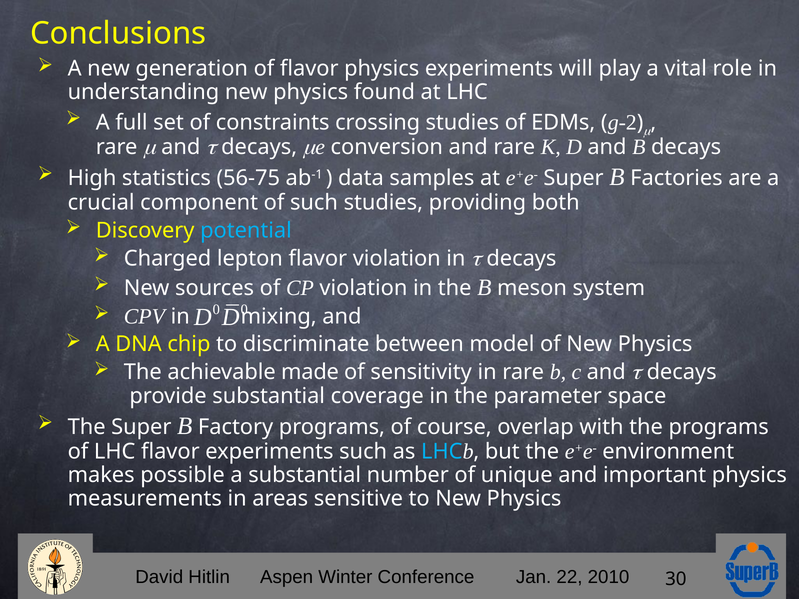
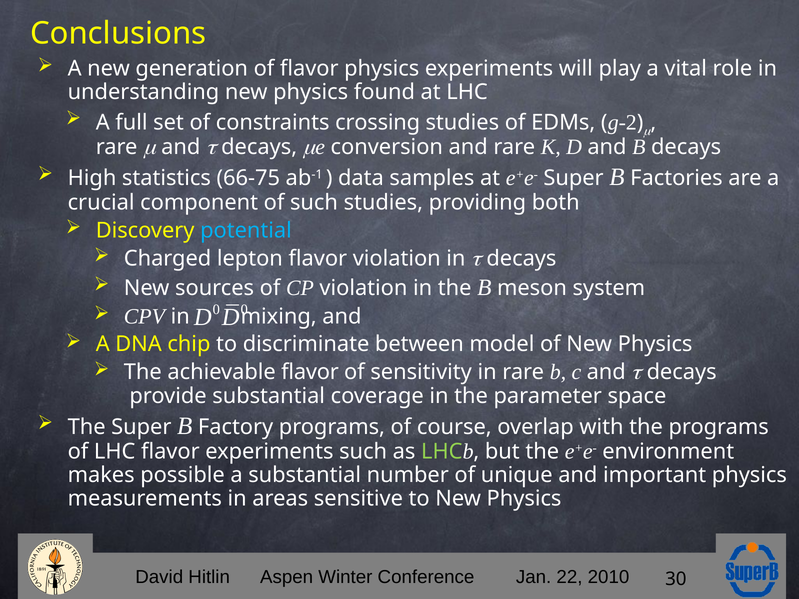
56-75: 56-75 -> 66-75 (248, 178)
achievable made: made -> flavor (310, 372)
LHC colour: light blue -> light green (442, 452)
